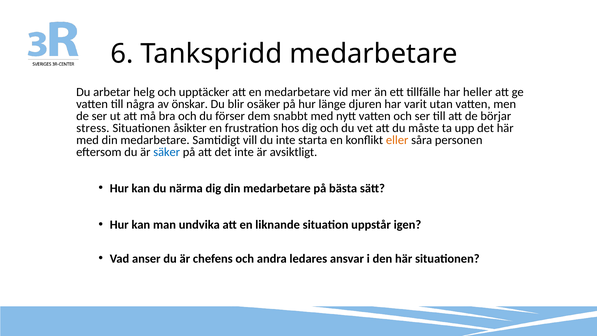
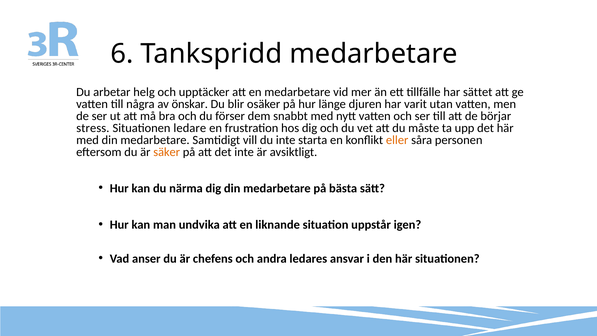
heller: heller -> sättet (478, 92)
åsikter: åsikter -> ledare (190, 128)
säker colour: blue -> orange (167, 152)
